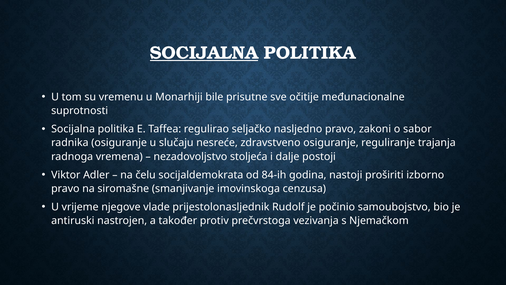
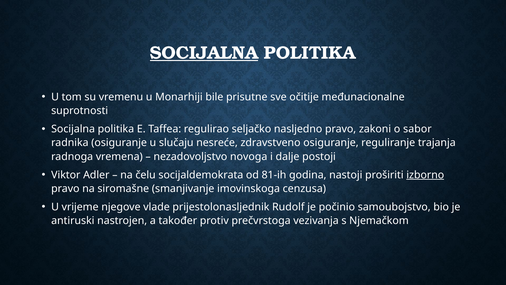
stoljeća: stoljeća -> novoga (249, 156)
84-ih: 84-ih -> 81-ih (274, 175)
izborno underline: none -> present (425, 175)
